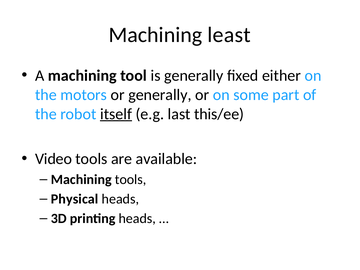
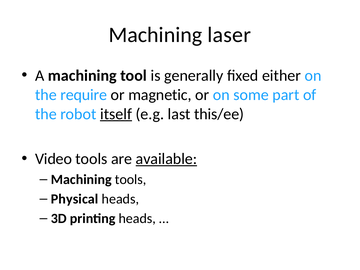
least: least -> laser (229, 35)
motors: motors -> require (84, 95)
or generally: generally -> magnetic (160, 95)
available underline: none -> present (166, 159)
